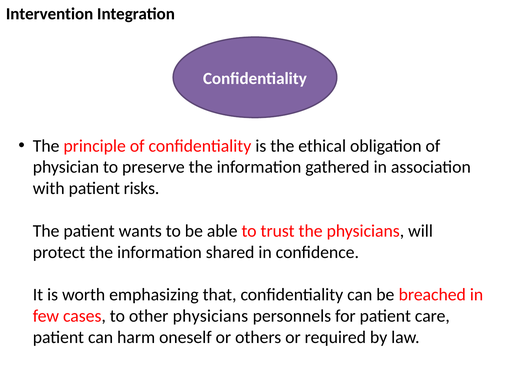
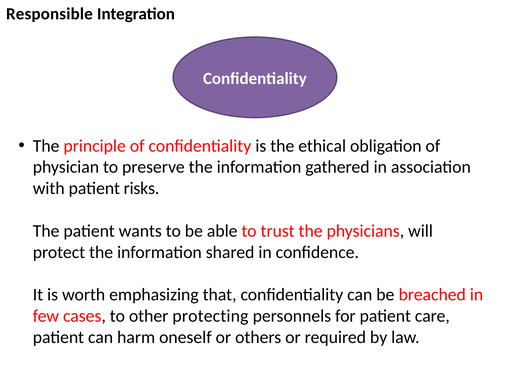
Intervention: Intervention -> Responsible (49, 14)
other physicians: physicians -> protecting (210, 316)
